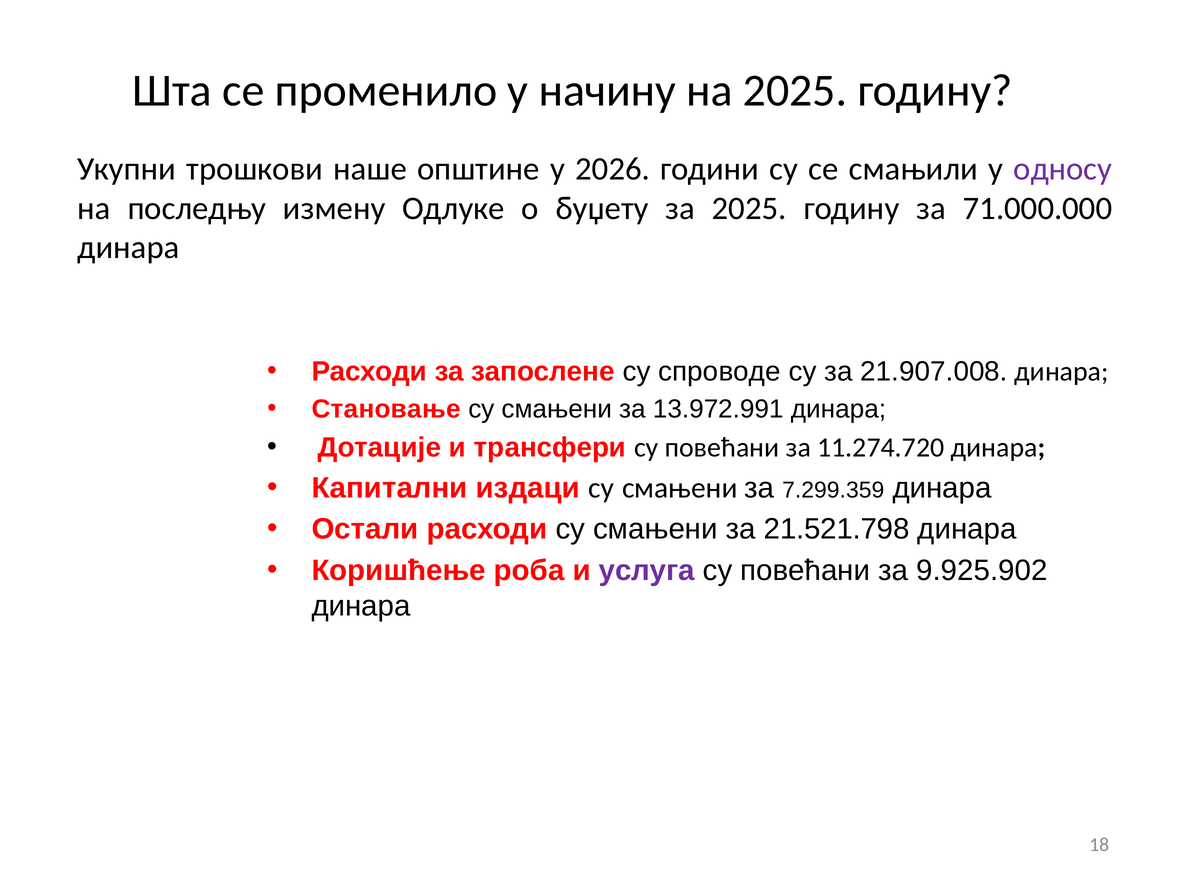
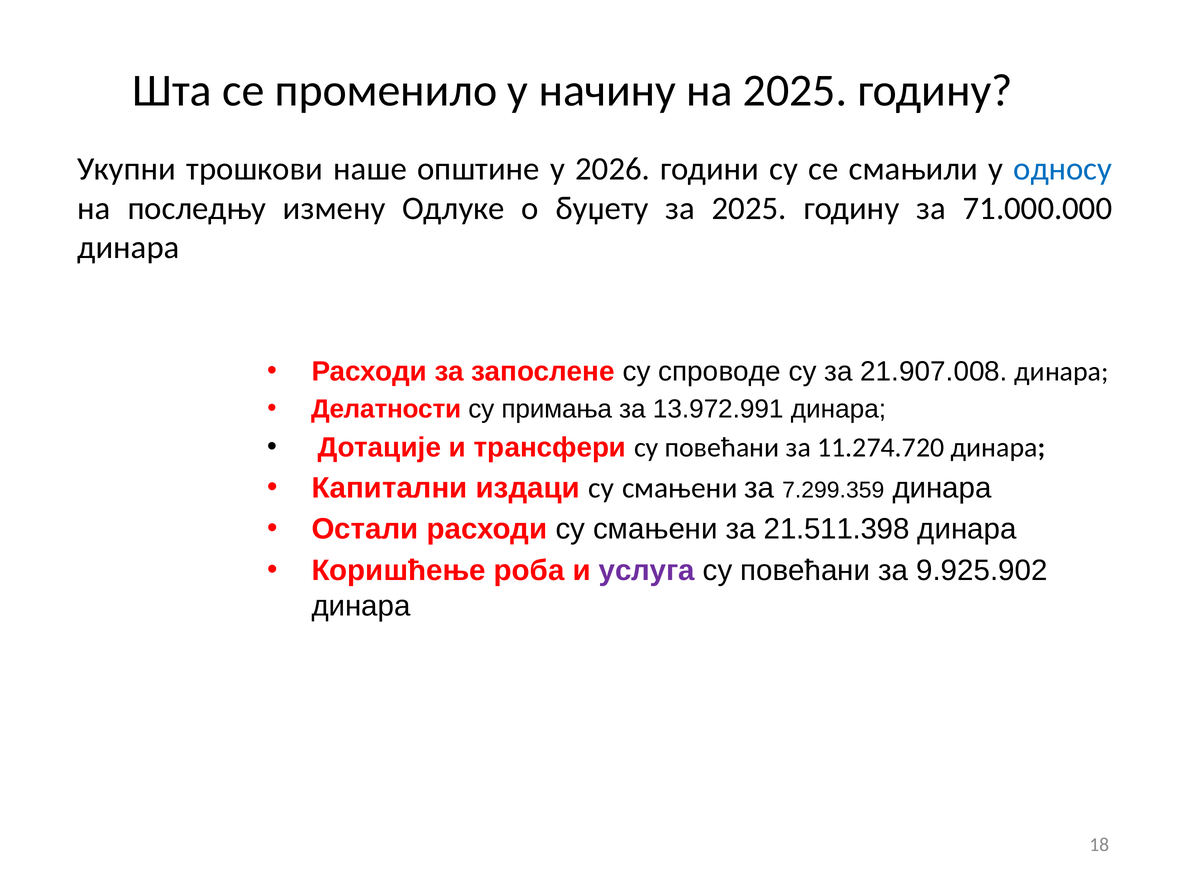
односу colour: purple -> blue (1063, 169)
Становање: Становање -> Делатности (386, 409)
смањени: смањени -> примања (557, 409)
21.521.798: 21.521.798 -> 21.511.398 (837, 529)
